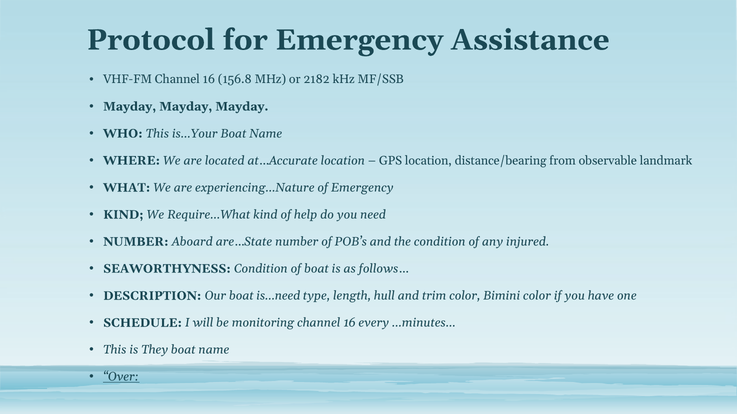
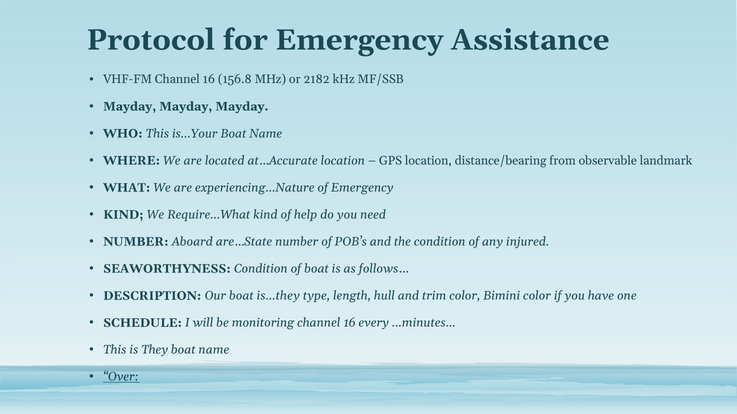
is…need: is…need -> is…they (278, 296)
